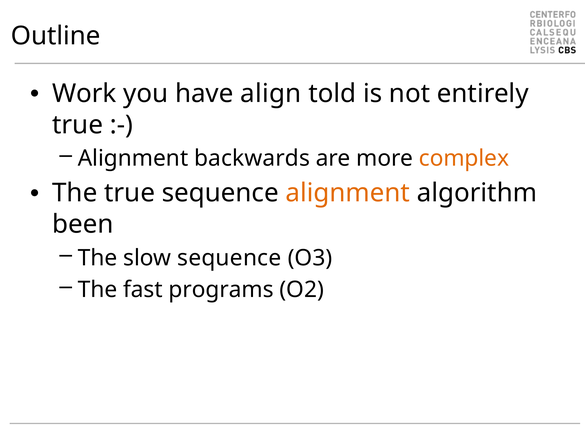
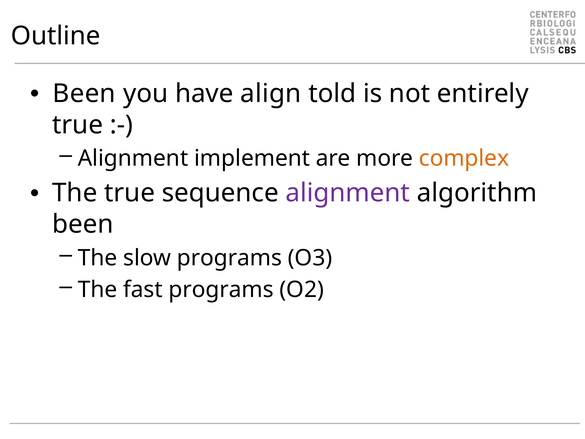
Work: Work -> Been (84, 93)
backwards: backwards -> implement (252, 158)
alignment colour: orange -> purple (348, 193)
slow sequence: sequence -> programs (229, 258)
